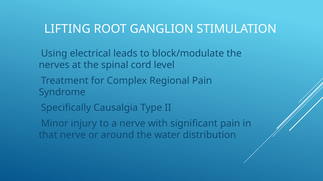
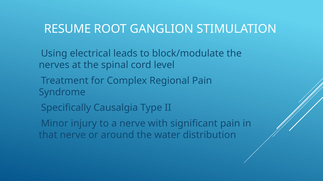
LIFTING: LIFTING -> RESUME (67, 29)
